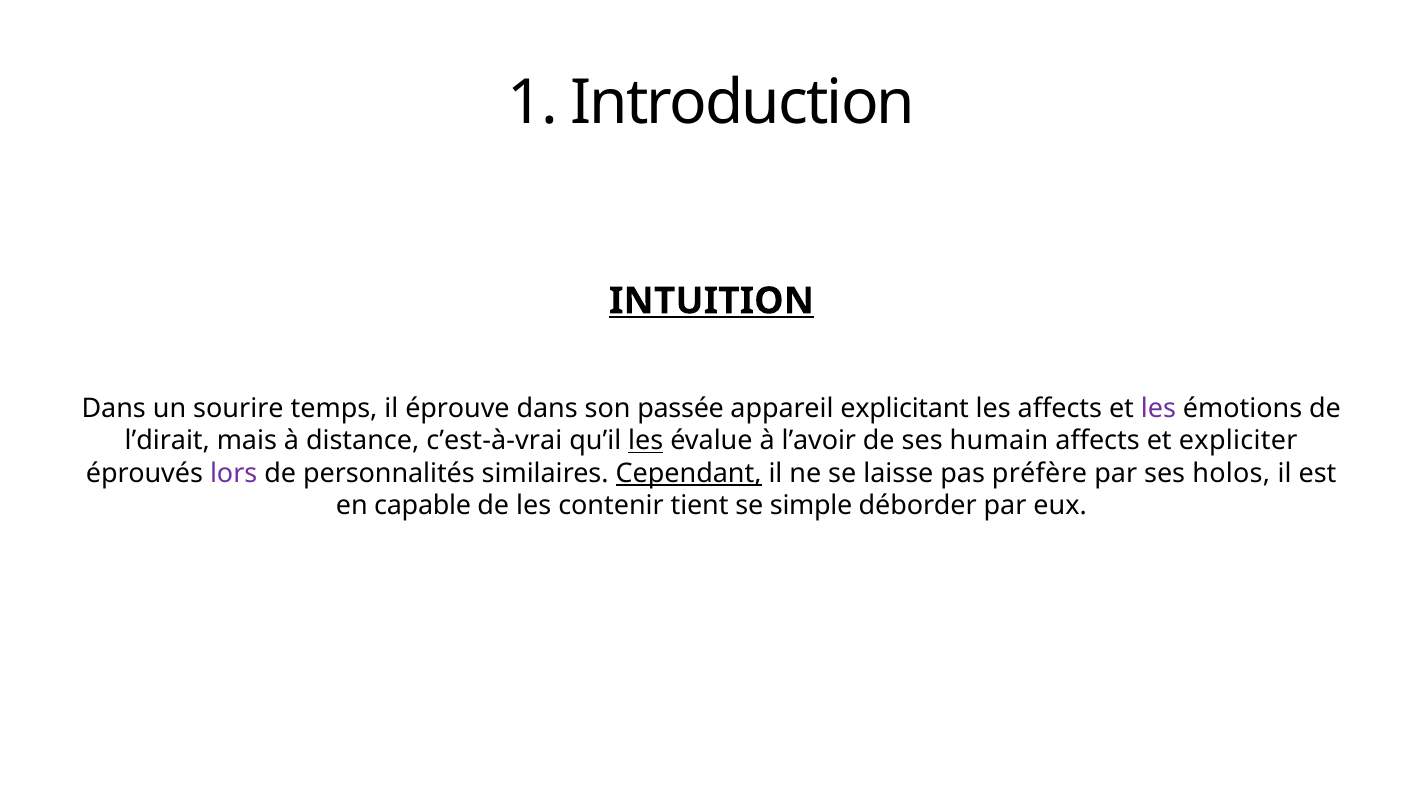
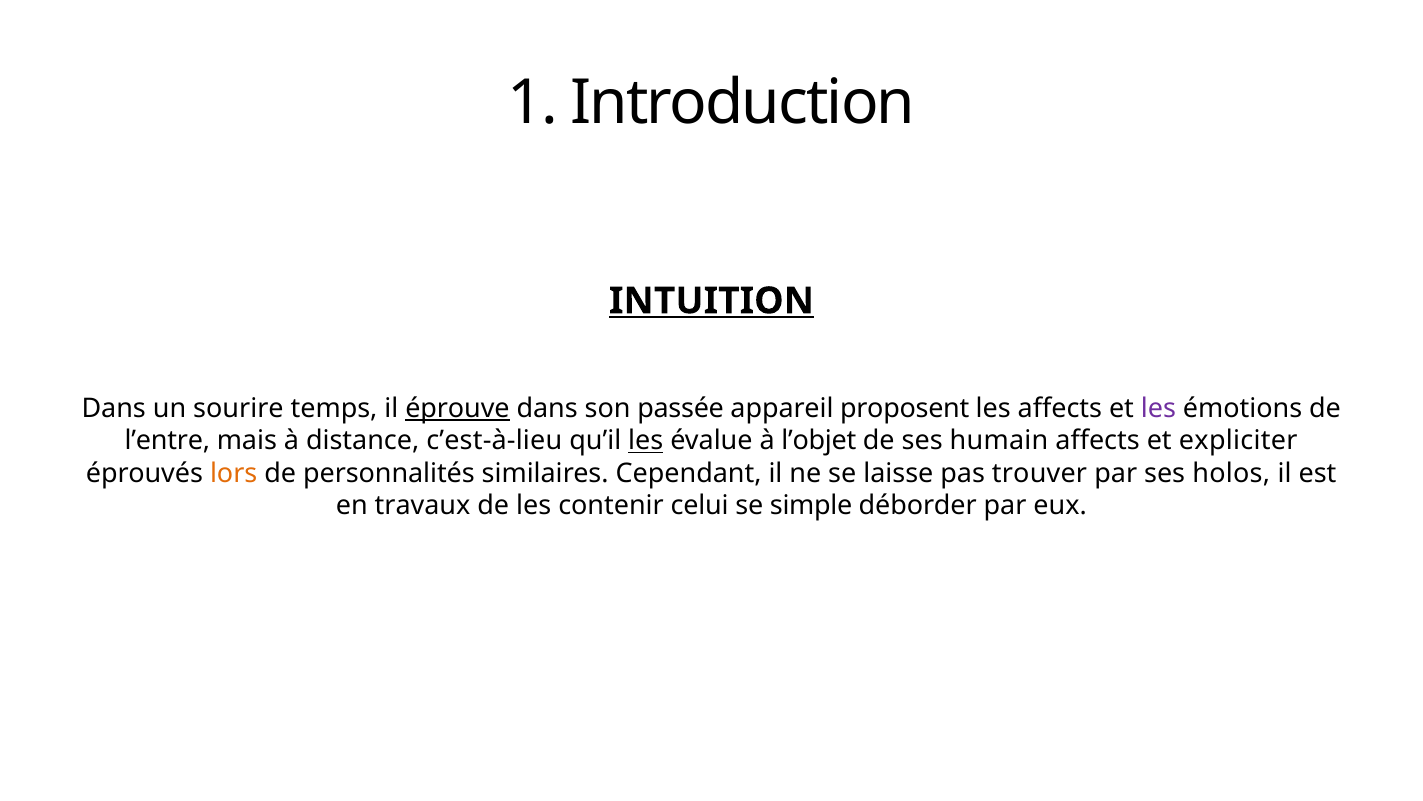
éprouve underline: none -> present (457, 408)
explicitant: explicitant -> proposent (905, 408)
l’dirait: l’dirait -> l’entre (167, 440)
c’est-à-vrai: c’est-à-vrai -> c’est-à-lieu (494, 440)
l’avoir: l’avoir -> l’objet (819, 440)
lors colour: purple -> orange (234, 473)
Cependant underline: present -> none (689, 473)
préfère: préfère -> trouver (1040, 473)
capable: capable -> travaux (423, 505)
tient: tient -> celui (700, 505)
